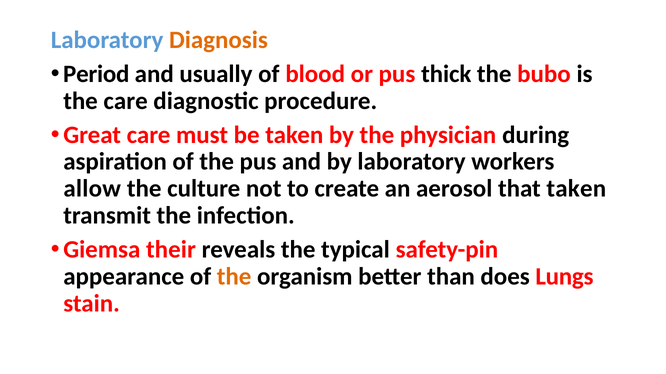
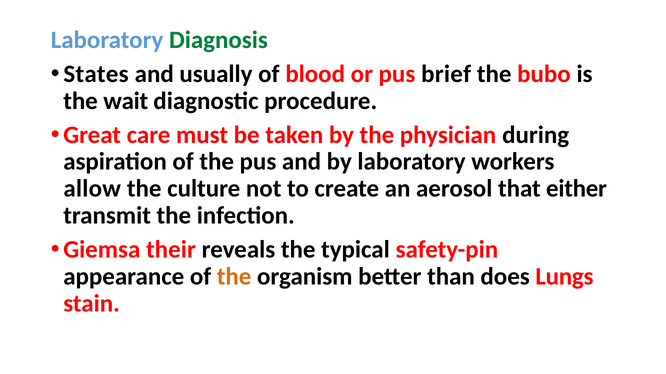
Diagnosis colour: orange -> green (218, 40)
Period: Period -> States (96, 74)
thick: thick -> brief (446, 74)
the care: care -> wait (126, 101)
that taken: taken -> either (577, 189)
